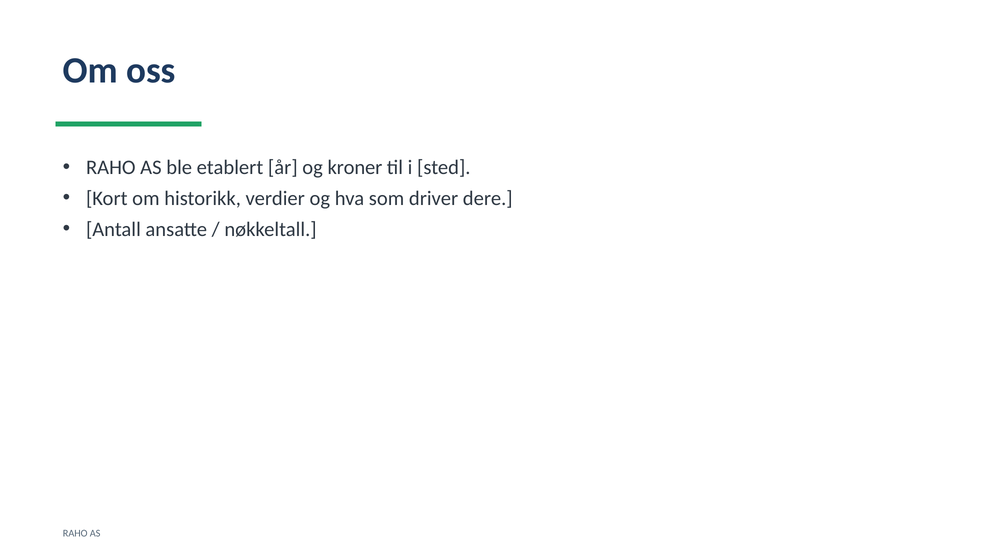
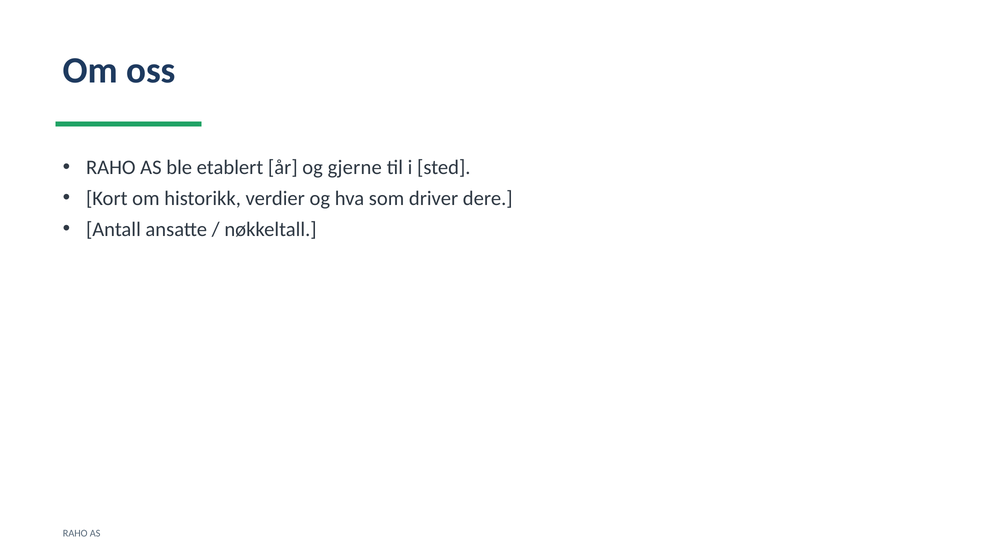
kroner: kroner -> gjerne (355, 167)
